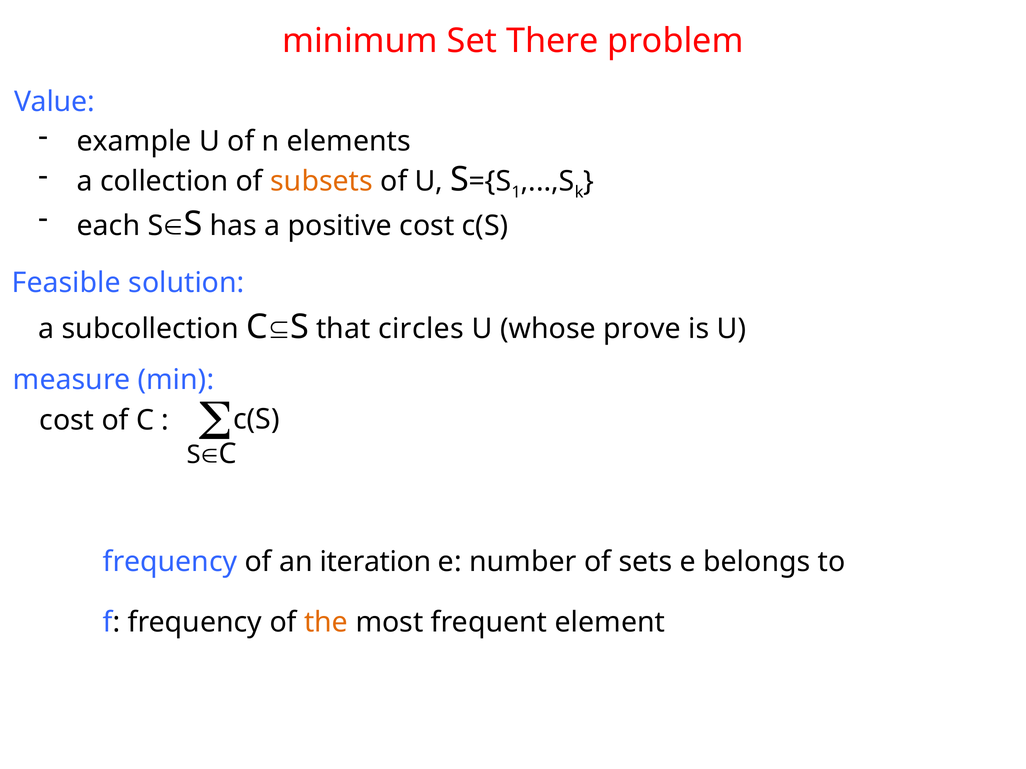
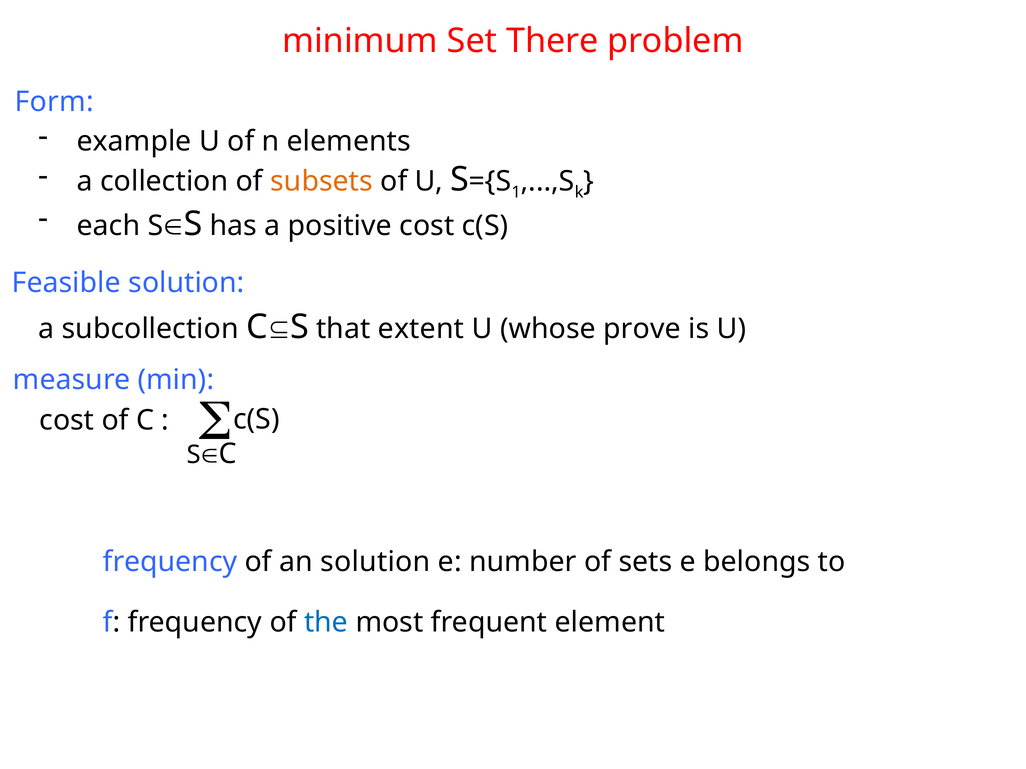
Value: Value -> Form (54, 102)
circles: circles -> extent (421, 329)
an iteration: iteration -> solution (375, 562)
the colour: orange -> blue (326, 623)
